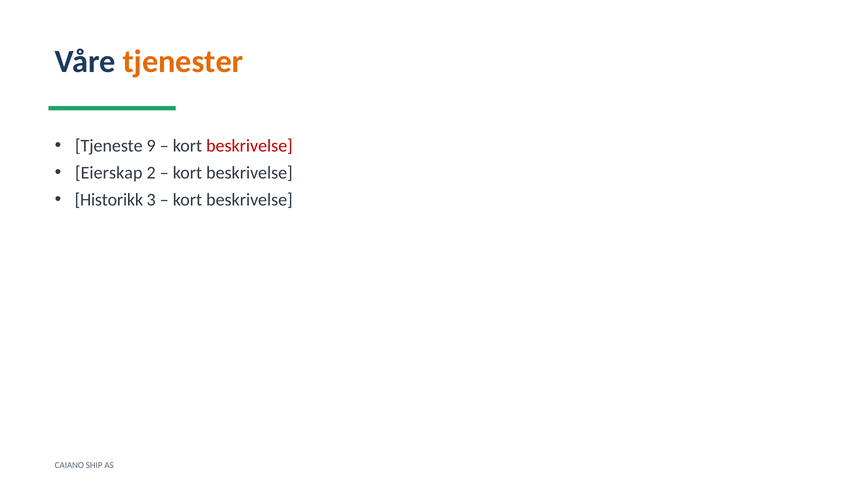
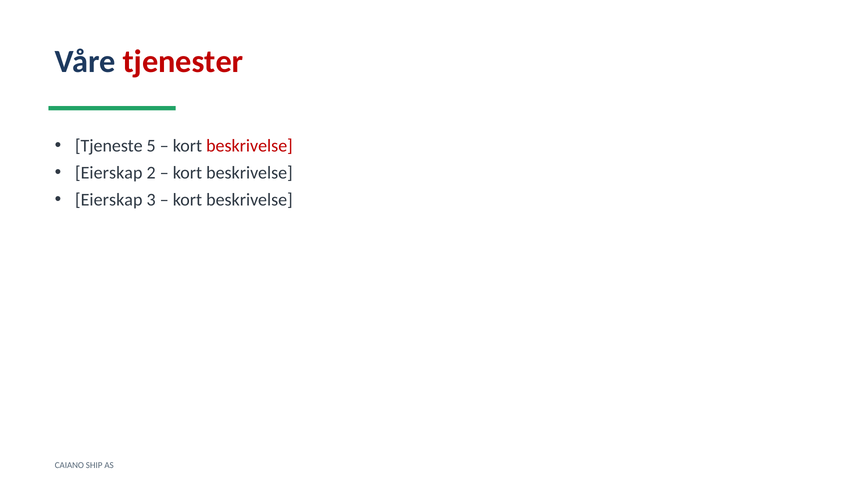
tjenester colour: orange -> red (183, 62)
9: 9 -> 5 (151, 146)
Historikk: Historikk -> Eierskap (109, 200)
